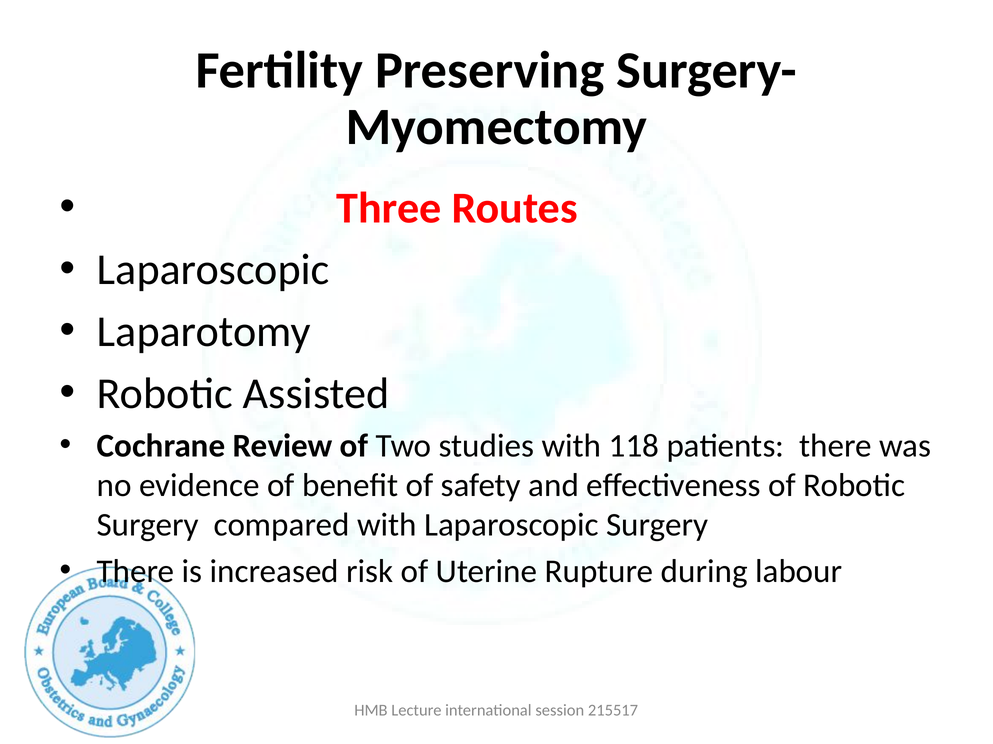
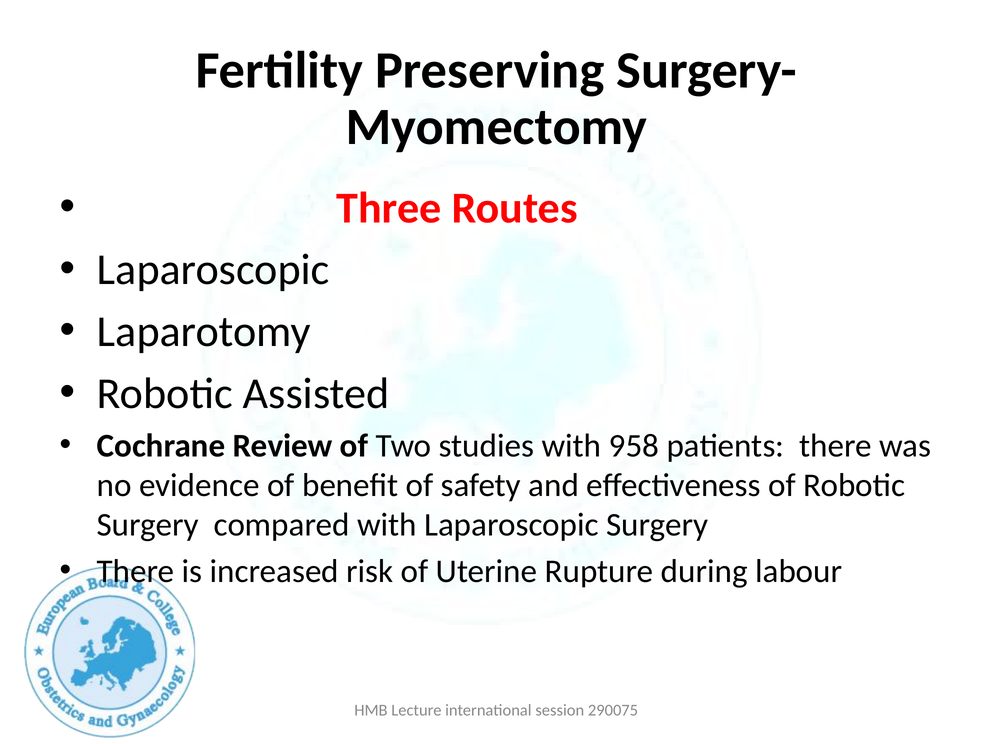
118: 118 -> 958 (634, 446)
215517: 215517 -> 290075 (613, 711)
